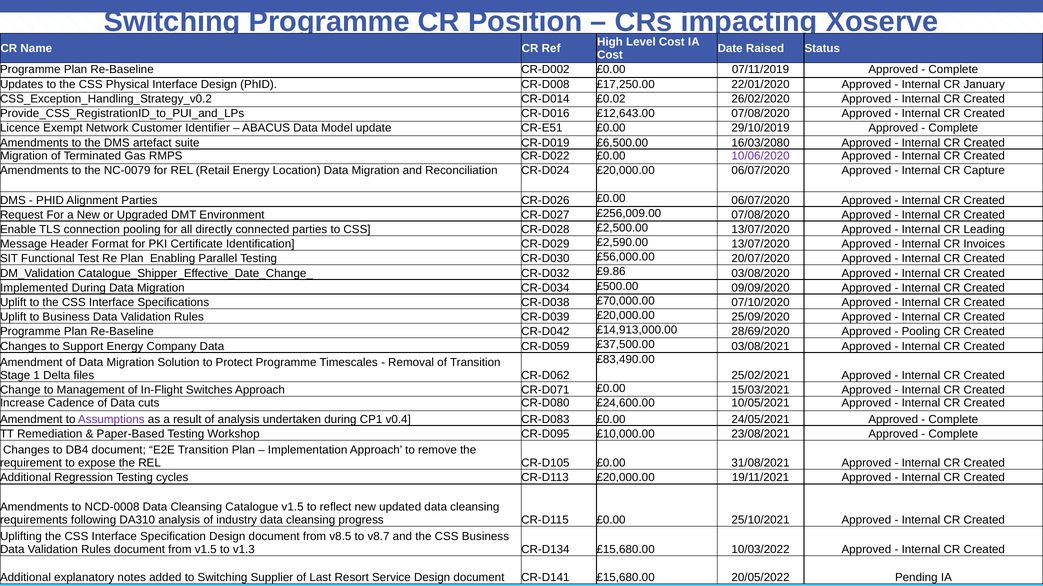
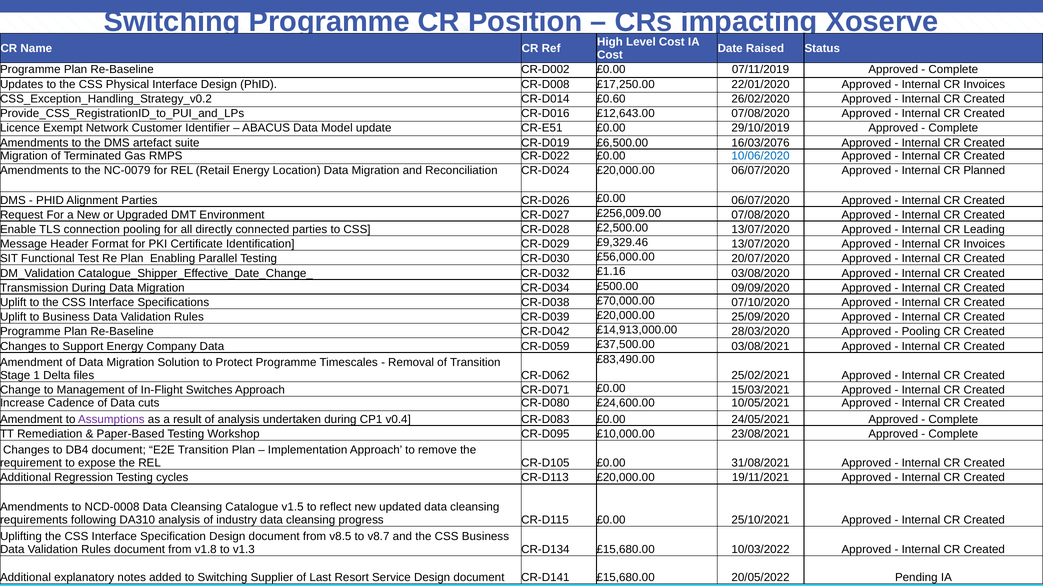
January: January -> Invoices (984, 84)
£0.02: £0.02 -> £0.60 (611, 99)
16/03/2080: 16/03/2080 -> 16/03/2076 (761, 143)
10/06/2020 colour: purple -> blue (761, 156)
Capture: Capture -> Planned (984, 171)
£2,590.00: £2,590.00 -> £9,329.46 (622, 243)
£9.86: £9.86 -> £1.16 (611, 272)
Implemented: Implemented -> Transmission (34, 288)
28/69/2020: 28/69/2020 -> 28/03/2020 (761, 332)
from v1.5: v1.5 -> v1.8 (206, 550)
